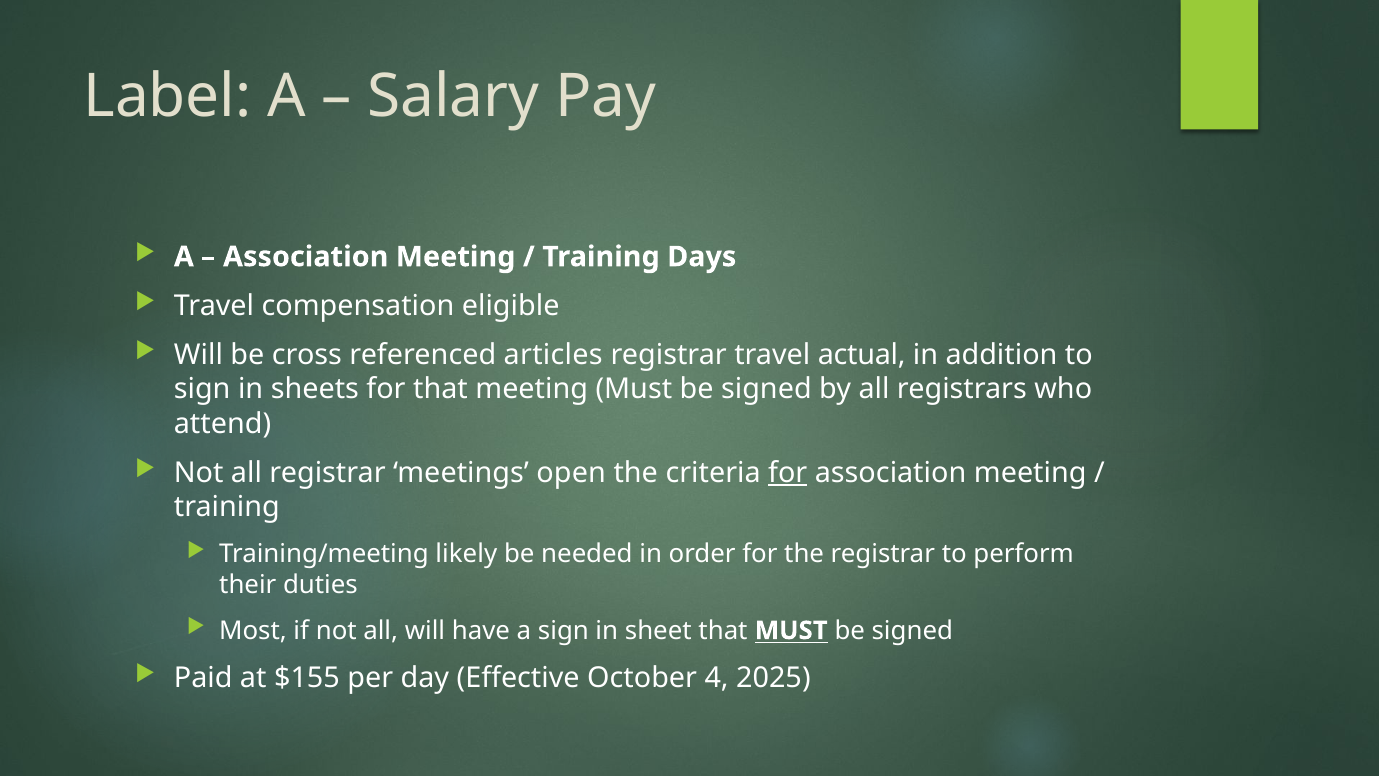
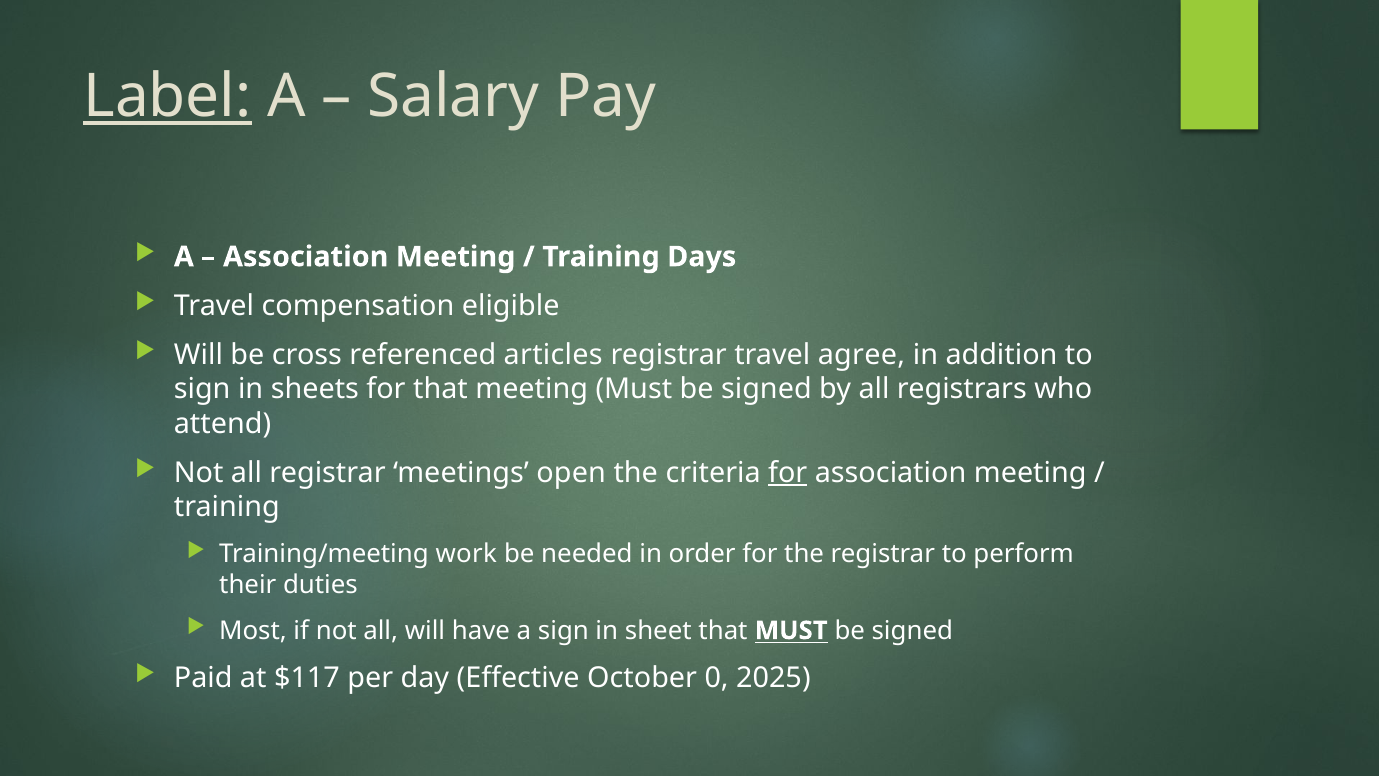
Label underline: none -> present (168, 97)
actual: actual -> agree (861, 354)
likely: likely -> work (466, 554)
$155: $155 -> $117 (307, 678)
4: 4 -> 0 (717, 678)
